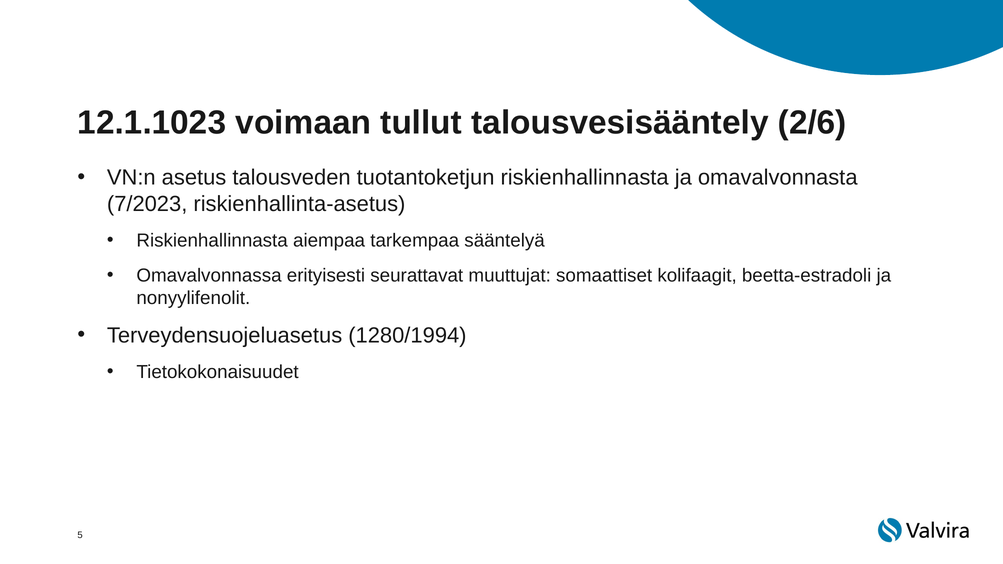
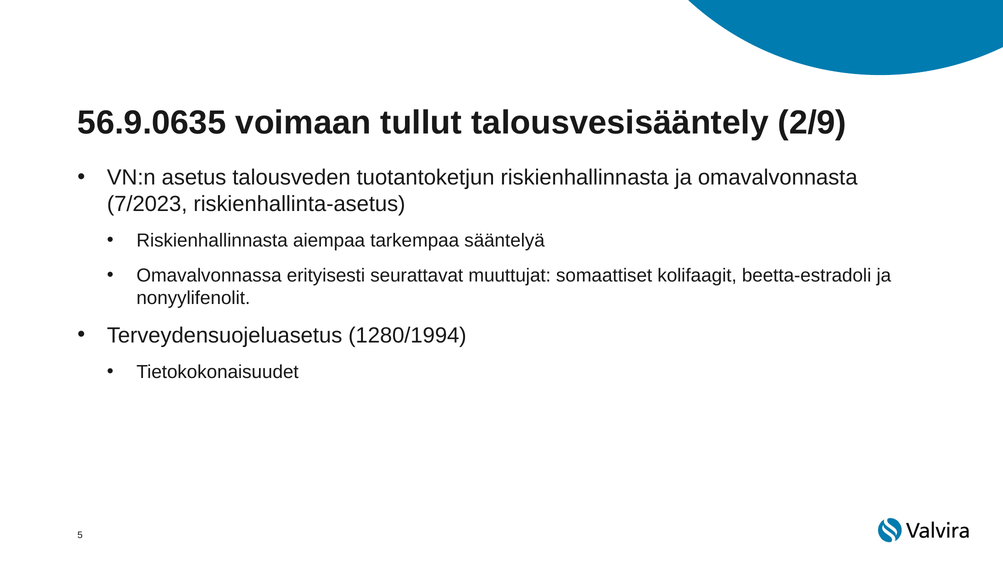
12.1.1023: 12.1.1023 -> 56.9.0635 (152, 123)
2/6: 2/6 -> 2/9 (812, 123)
